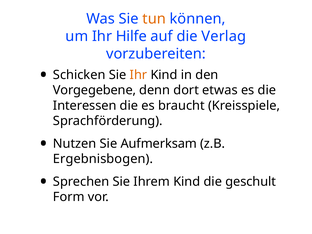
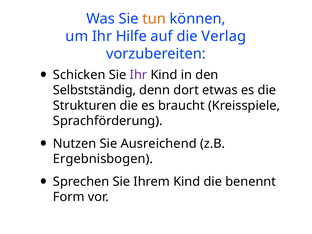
Ihr colour: orange -> purple (138, 75)
Vorgegebene: Vorgegebene -> Selbstständig (94, 90)
Interessen: Interessen -> Strukturen (85, 106)
Aufmerksam: Aufmerksam -> Ausreichend (159, 144)
geschult: geschult -> benennt (251, 182)
